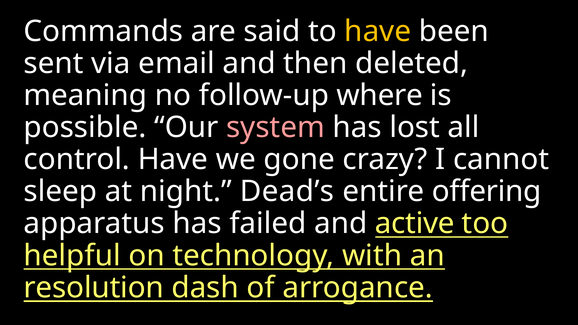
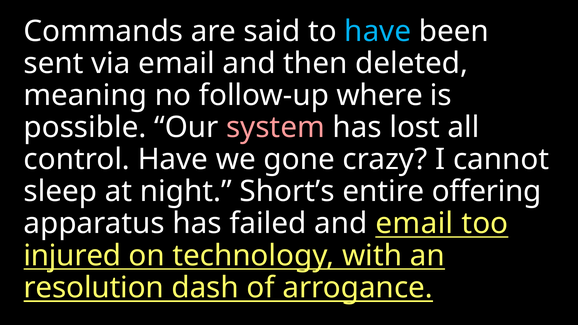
have colour: yellow -> light blue (378, 31)
Dead’s: Dead’s -> Short’s (287, 192)
and active: active -> email (414, 224)
helpful: helpful -> injured (72, 256)
